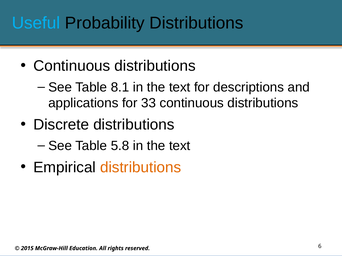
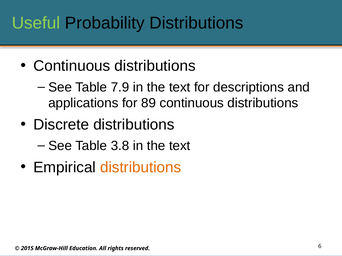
Useful colour: light blue -> light green (36, 23)
8.1: 8.1 -> 7.9 (120, 87)
33: 33 -> 89 (149, 103)
5.8: 5.8 -> 3.8 (120, 146)
